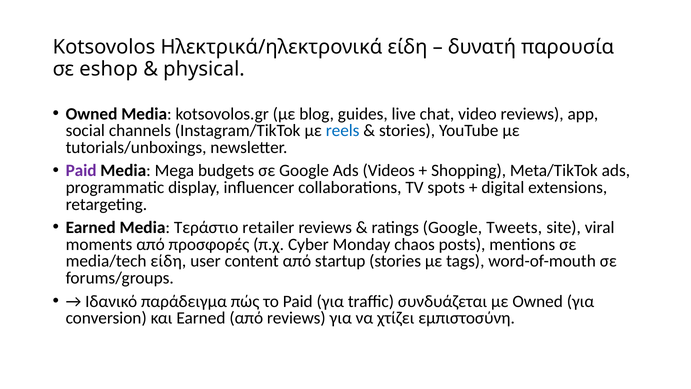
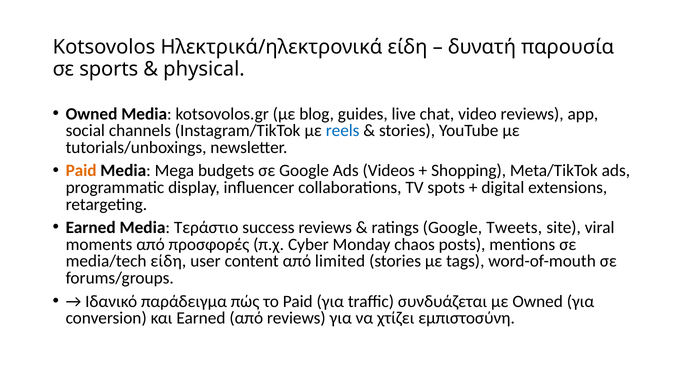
eshop: eshop -> sports (109, 69)
Paid colour: purple -> orange (81, 171)
retailer: retailer -> success (268, 227)
startup: startup -> limited (340, 261)
